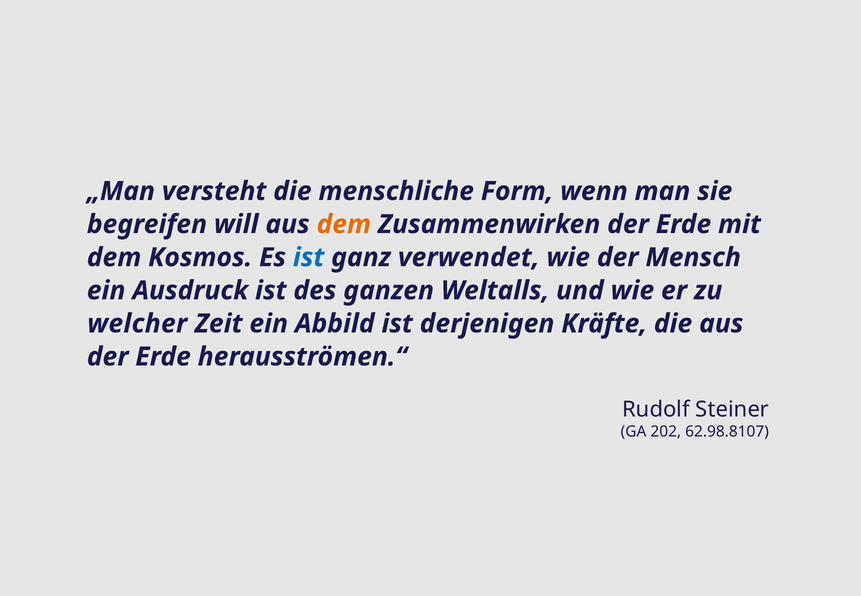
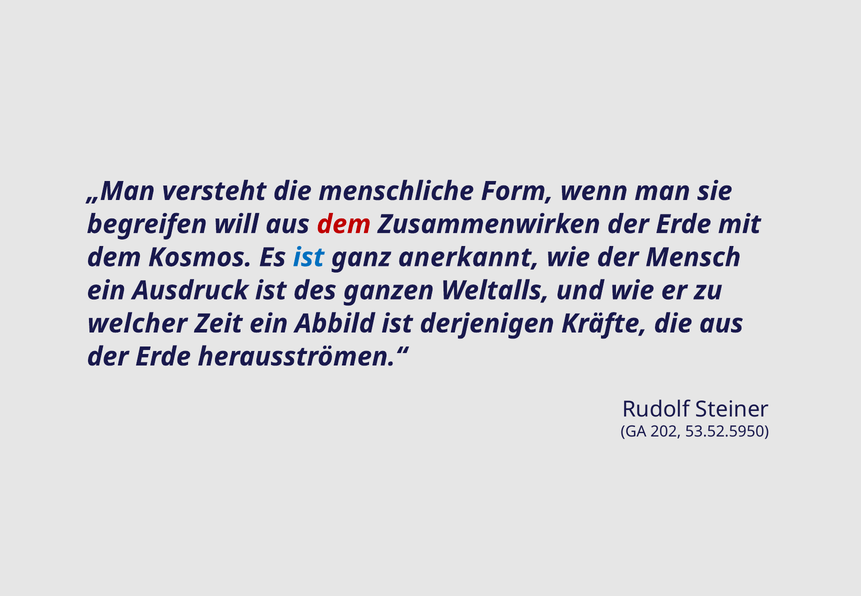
dem colour: orange -> red (344, 224)
verwendet: verwendet -> anerkannt (469, 257)
62.98.8107: 62.98.8107 -> 53.52.5950 (727, 432)
